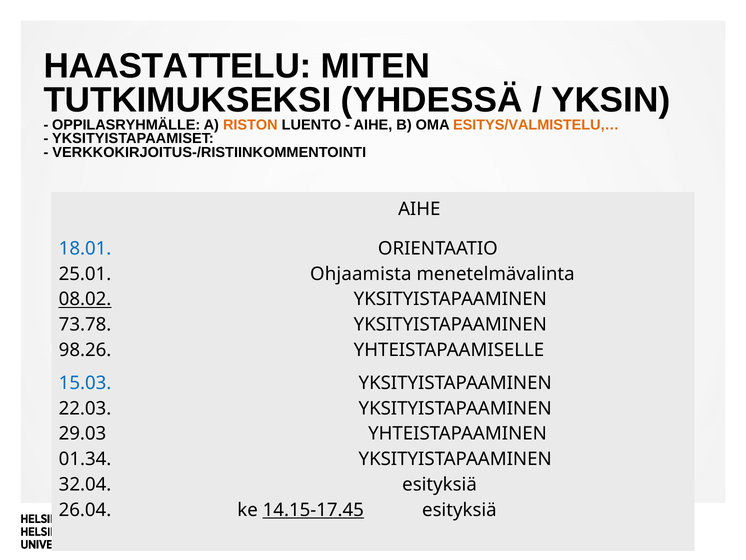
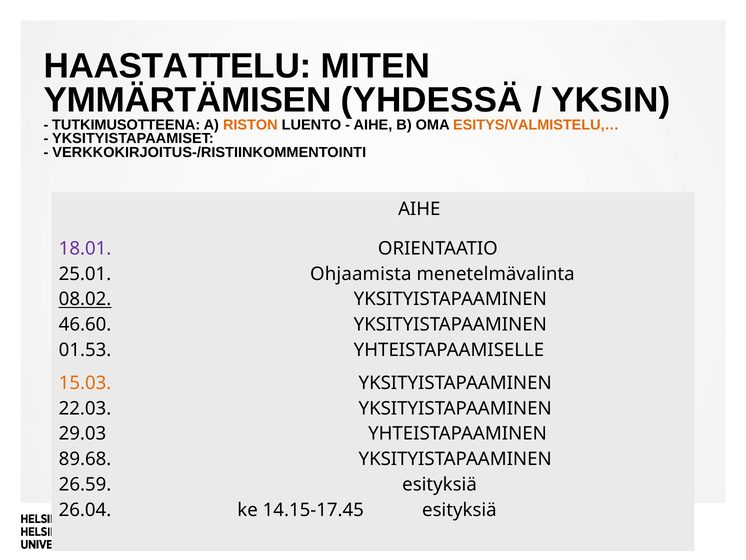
TUTKIMUKSEKSI: TUTKIMUKSEKSI -> YMMÄRTÄMISEN (188, 100)
OPPILASRYHMÄLLE: OPPILASRYHMÄLLE -> TUTKIMUSOTTEENA (126, 125)
18.01 colour: blue -> purple (85, 248)
73.78: 73.78 -> 46.60 (85, 324)
98.26: 98.26 -> 01.53 (85, 350)
15.03 colour: blue -> orange (85, 383)
01.34: 01.34 -> 89.68 (85, 459)
32.04: 32.04 -> 26.59 (85, 484)
14.15-17.45 underline: present -> none (313, 510)
